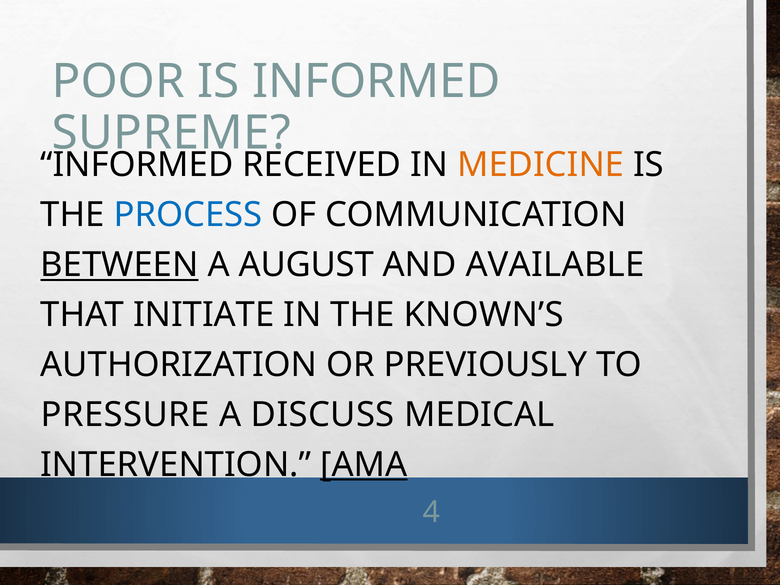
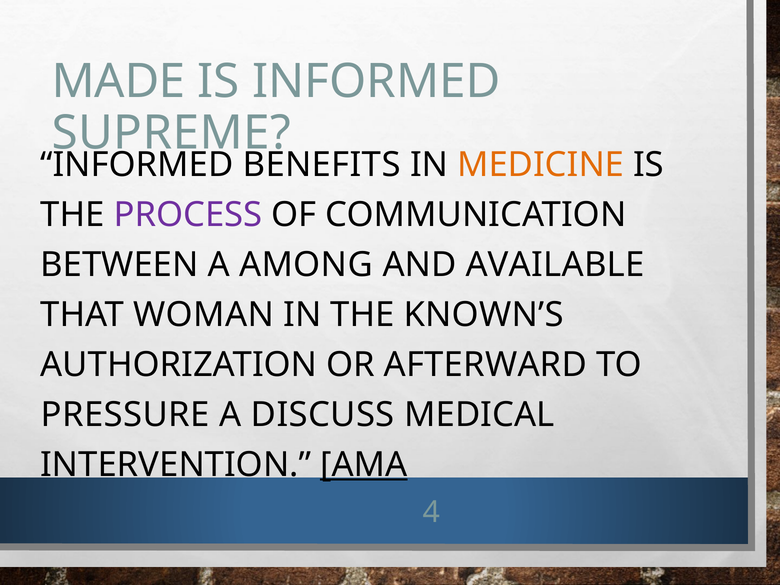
POOR: POOR -> MADE (119, 82)
RECEIVED: RECEIVED -> BENEFITS (322, 165)
PROCESS colour: blue -> purple (188, 215)
BETWEEN underline: present -> none (119, 265)
AUGUST: AUGUST -> AMONG (306, 265)
INITIATE: INITIATE -> WOMAN (204, 315)
PREVIOUSLY: PREVIOUSLY -> AFTERWARD (485, 365)
